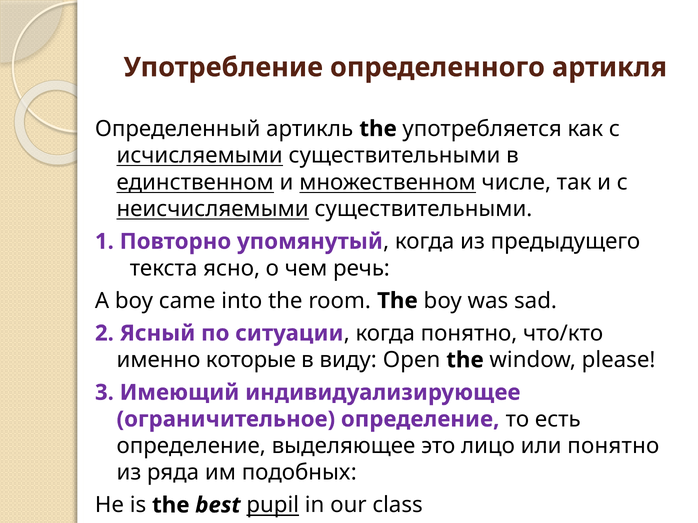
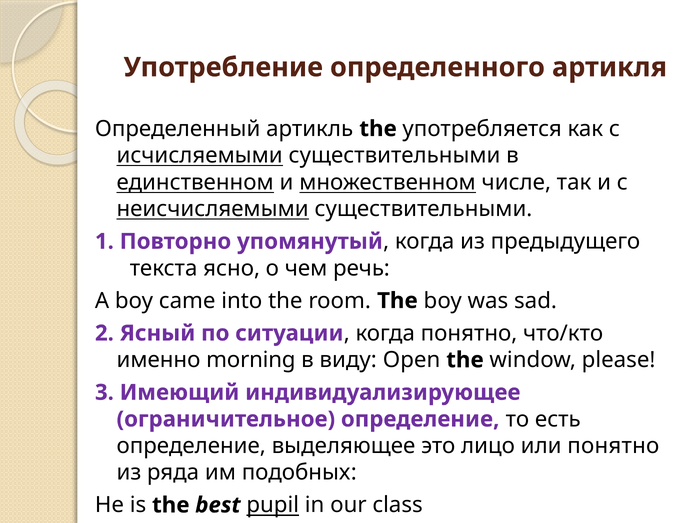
которые: которые -> morning (251, 360)
